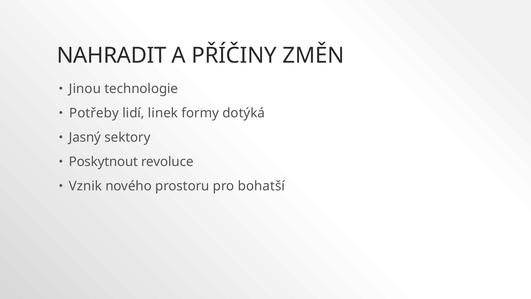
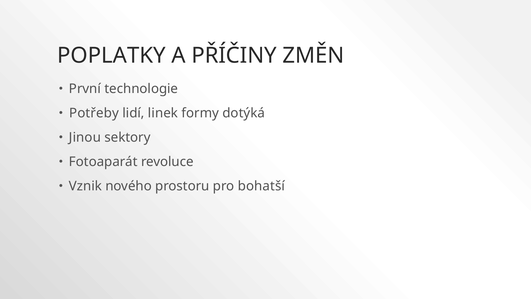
NAHRADIT: NAHRADIT -> POPLATKY (111, 56)
Jinou: Jinou -> První (85, 89)
Jasný: Jasný -> Jinou (85, 137)
Poskytnout: Poskytnout -> Fotoaparát (103, 162)
